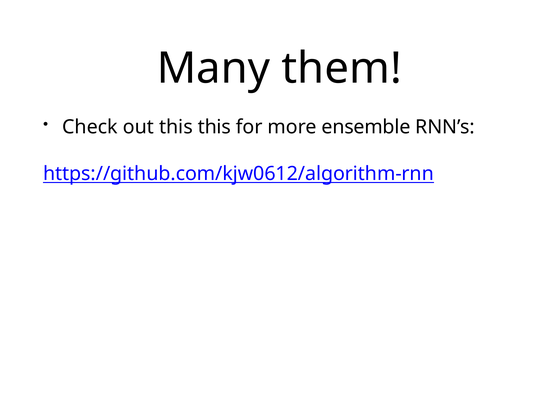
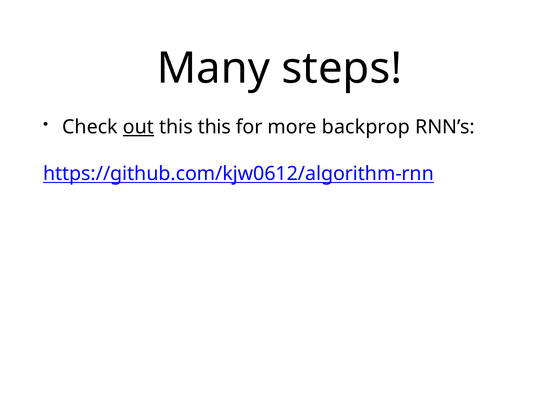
them: them -> steps (342, 69)
out underline: none -> present (138, 127)
ensemble: ensemble -> backprop (366, 127)
